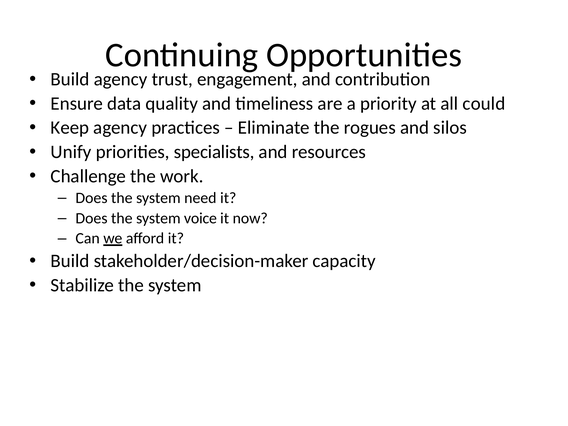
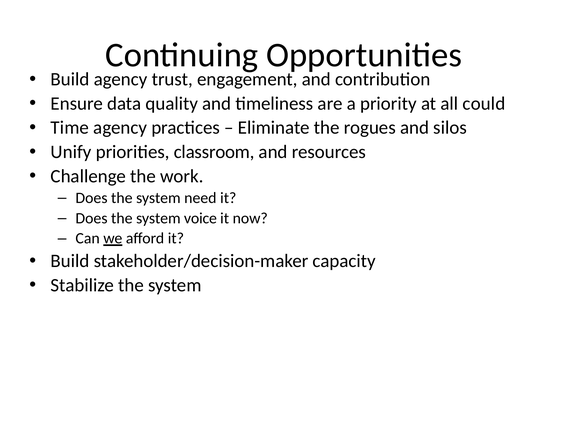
Keep: Keep -> Time (70, 128)
specialists: specialists -> classroom (214, 152)
